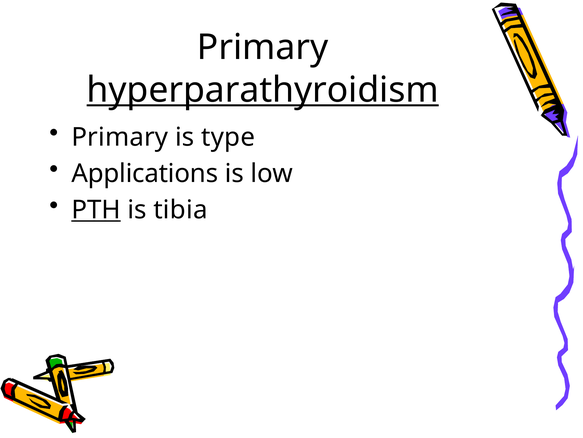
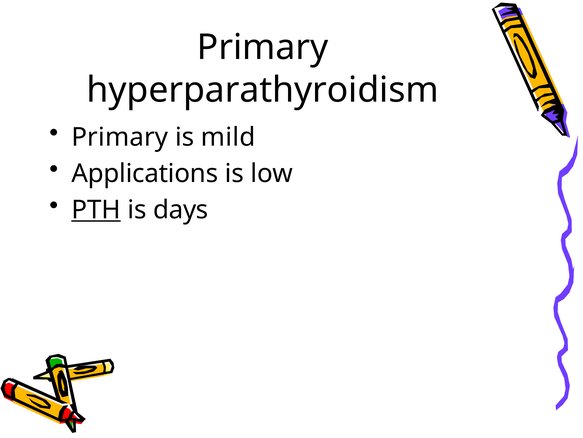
hyperparathyroidism underline: present -> none (263, 90)
type: type -> mild (228, 137)
tibia: tibia -> days (181, 209)
